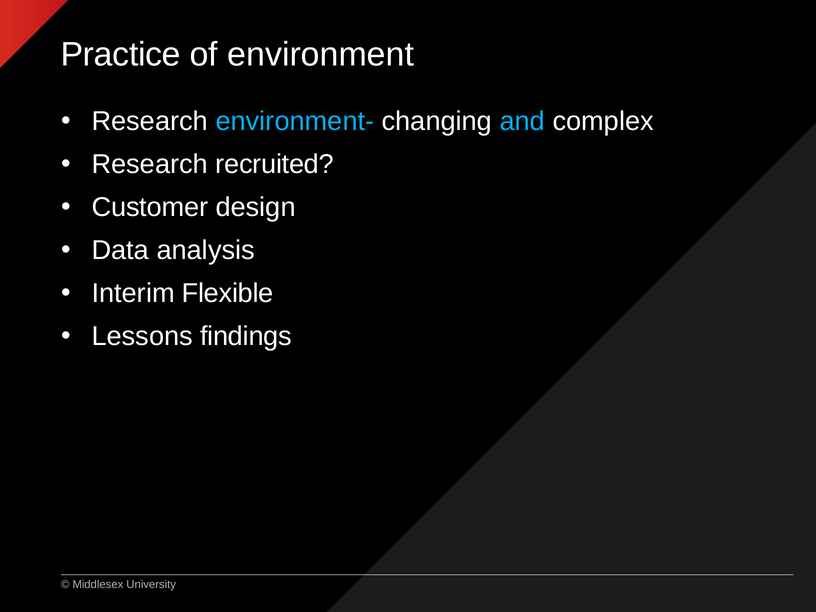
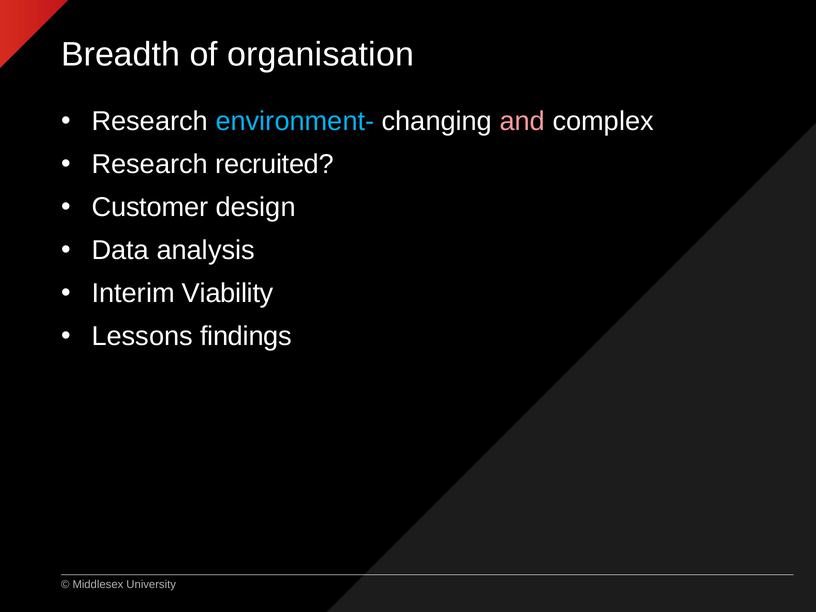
Practice: Practice -> Breadth (121, 55)
environment: environment -> organisation (321, 55)
and colour: light blue -> pink (522, 121)
Flexible: Flexible -> Viability (228, 293)
